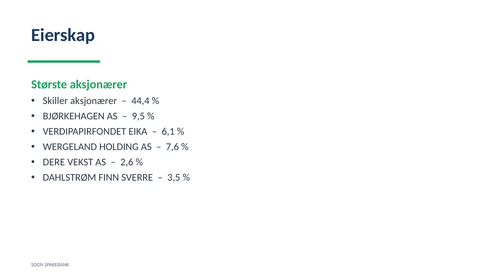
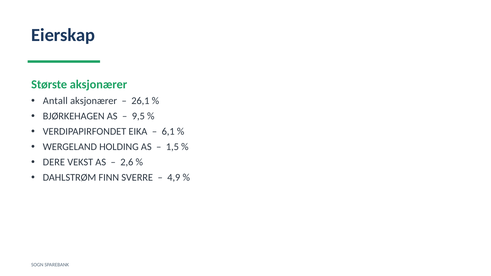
Skiller: Skiller -> Antall (55, 101)
44,4: 44,4 -> 26,1 (140, 101)
7,6: 7,6 -> 1,5 (172, 147)
3,5: 3,5 -> 4,9 (174, 178)
